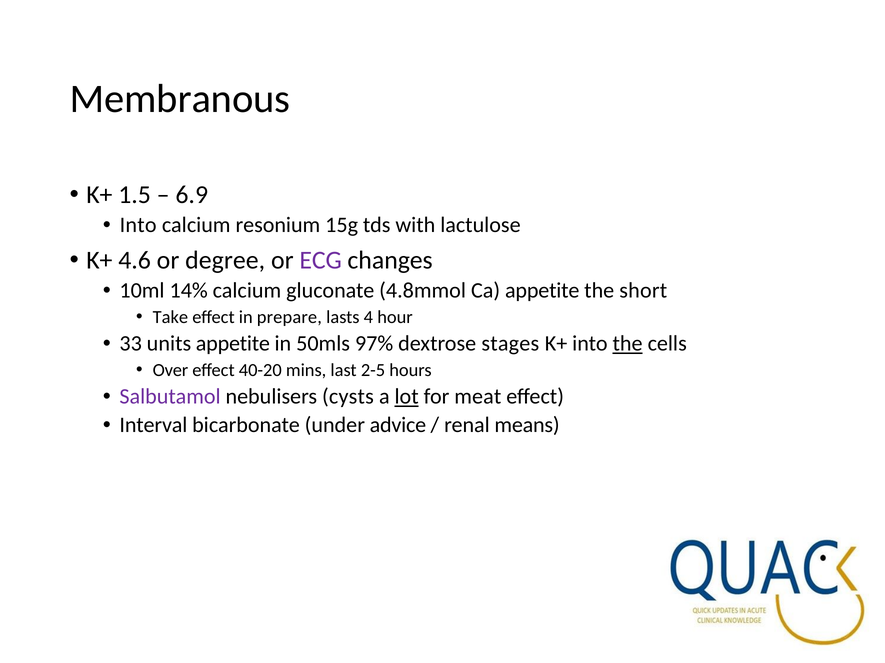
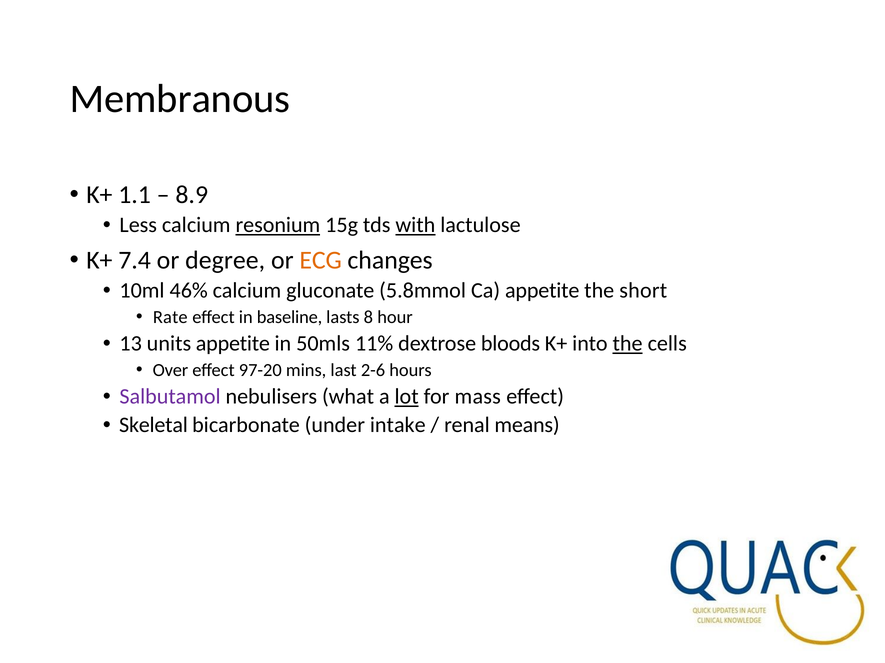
1.5: 1.5 -> 1.1 (135, 195)
6.9: 6.9 -> 8.9 (192, 195)
Into: Into -> Less (138, 225)
resonium underline: none -> present (278, 225)
with underline: none -> present (415, 225)
4.6: 4.6 -> 7.4 (135, 260)
ECG colour: purple -> orange (321, 260)
14%: 14% -> 46% (189, 291)
4.8mmol: 4.8mmol -> 5.8mmol (423, 291)
Take: Take -> Rate (170, 318)
prepare: prepare -> baseline (290, 318)
4: 4 -> 8 (368, 318)
33: 33 -> 13 (131, 344)
97%: 97% -> 11% (374, 344)
stages: stages -> bloods (511, 344)
40-20: 40-20 -> 97-20 (260, 371)
2-5: 2-5 -> 2-6 (373, 371)
cysts: cysts -> what (348, 397)
meat: meat -> mass (478, 397)
Interval: Interval -> Skeletal (153, 426)
advice: advice -> intake (398, 426)
